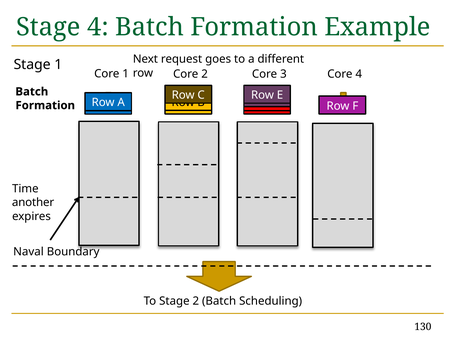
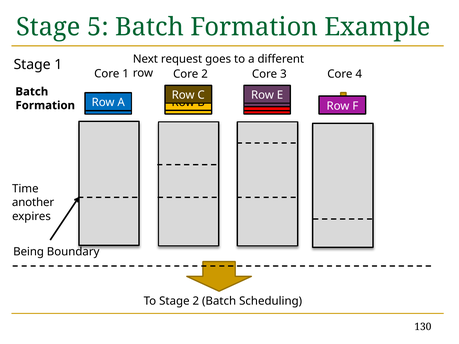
Stage 4: 4 -> 5 (98, 27)
Naval: Naval -> Being (29, 252)
